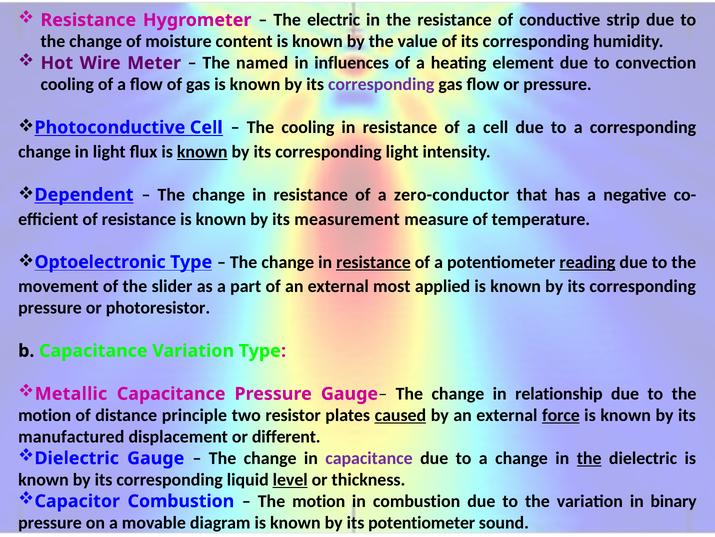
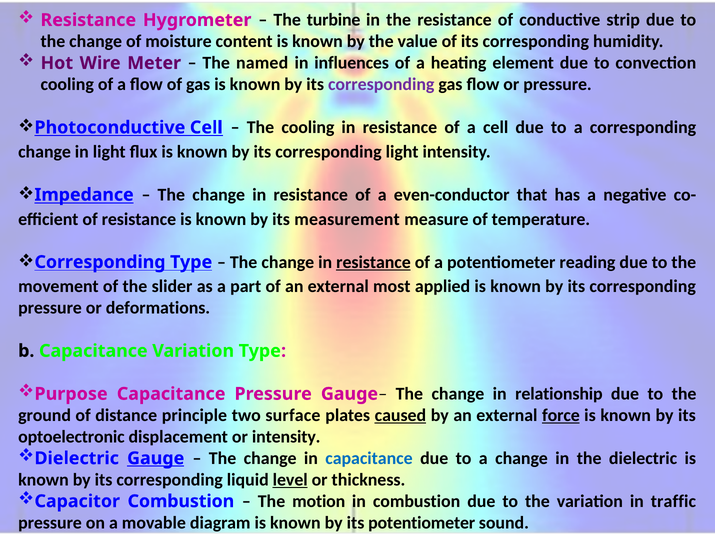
electric: electric -> turbine (334, 20)
known underline: present -> none (202, 152)
Dependent: Dependent -> Impedance (84, 195)
zero-conductor: zero-conductor -> even-conductor (452, 195)
Optoelectronic: Optoelectronic -> Corresponding (100, 262)
reading underline: present -> none (587, 262)
photoresistor: photoresistor -> deformations (158, 308)
Metallic: Metallic -> Purpose (71, 393)
motion: motion -> ground (45, 415)
resistor: resistor -> surface (293, 415)
manufactured: manufactured -> optoelectronic (71, 436)
or different: different -> intensity (286, 436)
Gauge underline: none -> present (156, 458)
capacitance colour: purple -> blue (369, 458)
the underline: present -> none (589, 458)
binary: binary -> traffic (673, 501)
